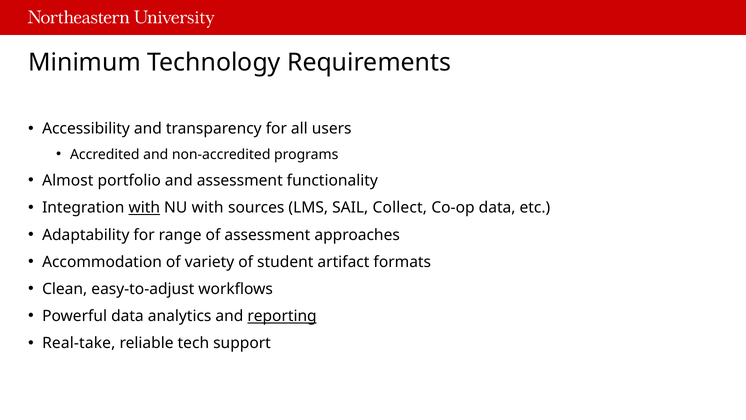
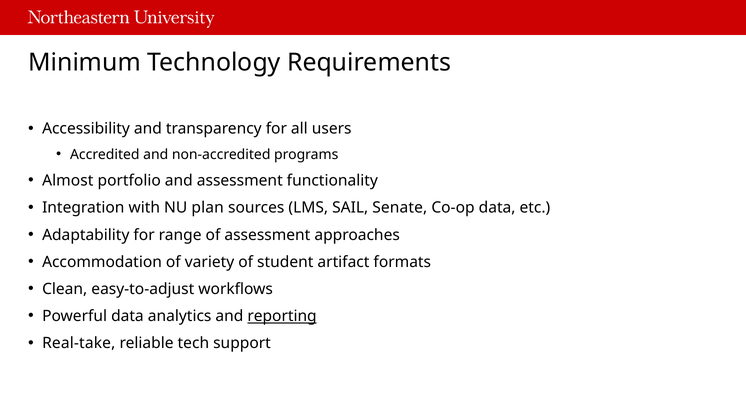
with underline: present -> none (144, 208)
NU with: with -> plan (208, 208)
Collect: Collect -> Senate (400, 208)
